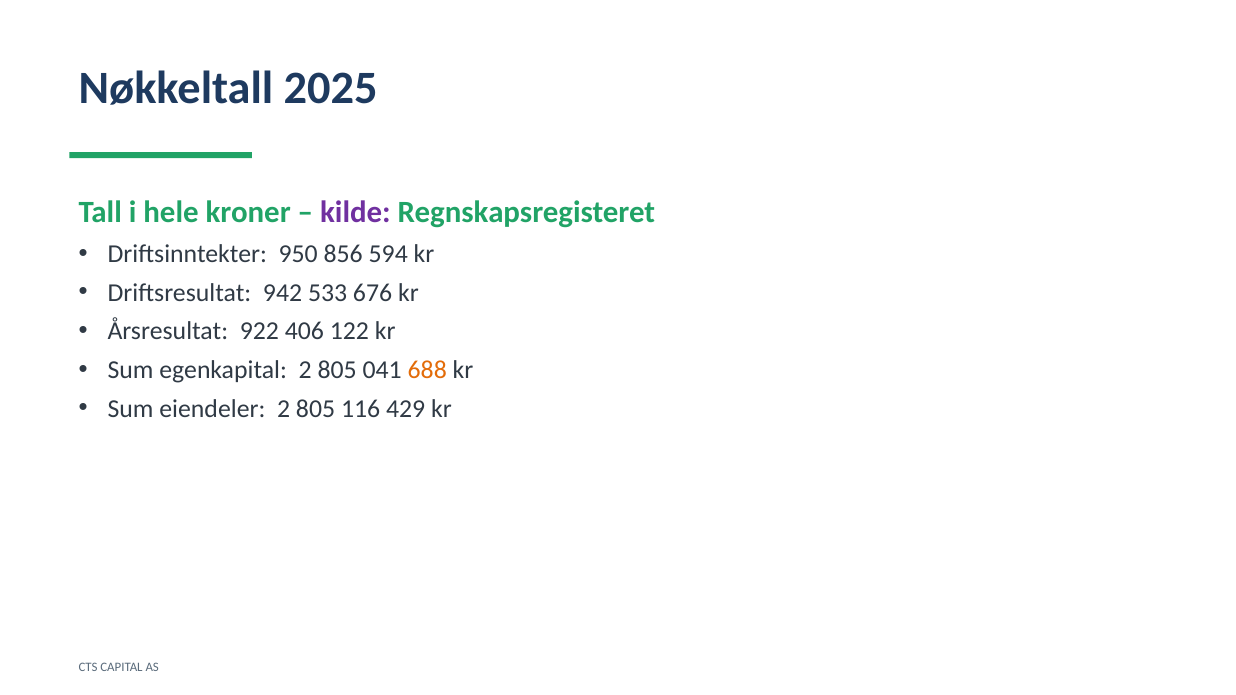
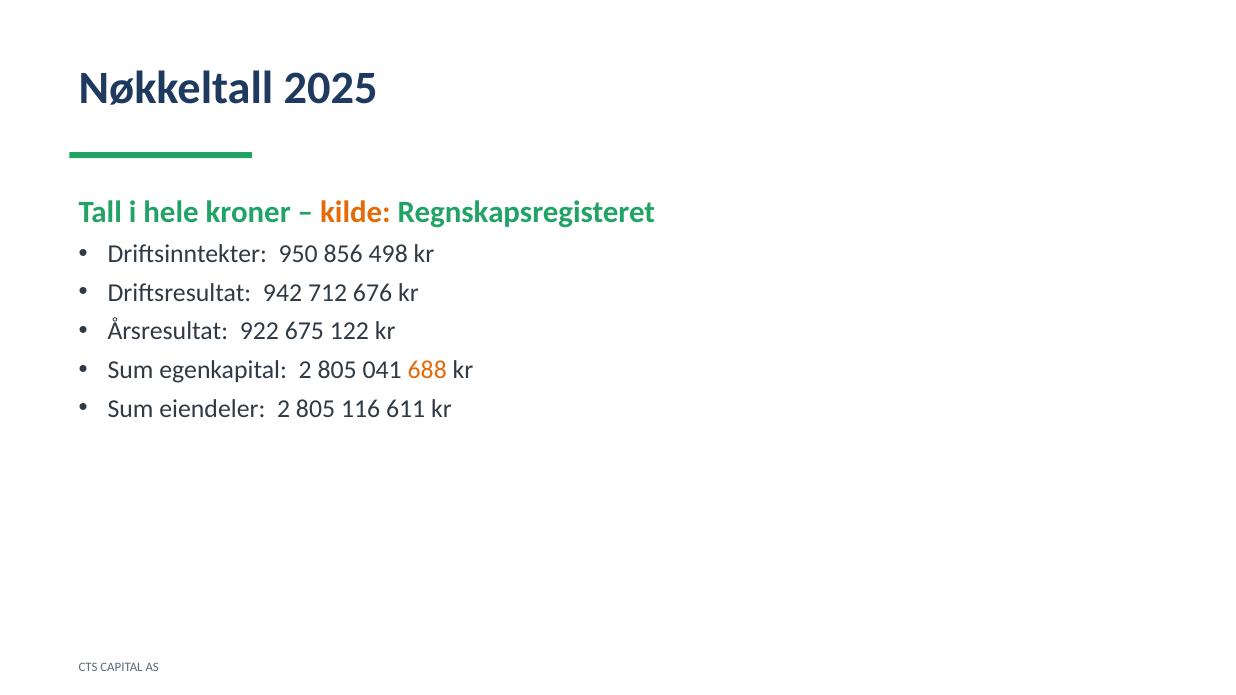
kilde colour: purple -> orange (355, 213)
594: 594 -> 498 (388, 254)
533: 533 -> 712 (328, 293)
406: 406 -> 675 (304, 331)
429: 429 -> 611 (406, 409)
